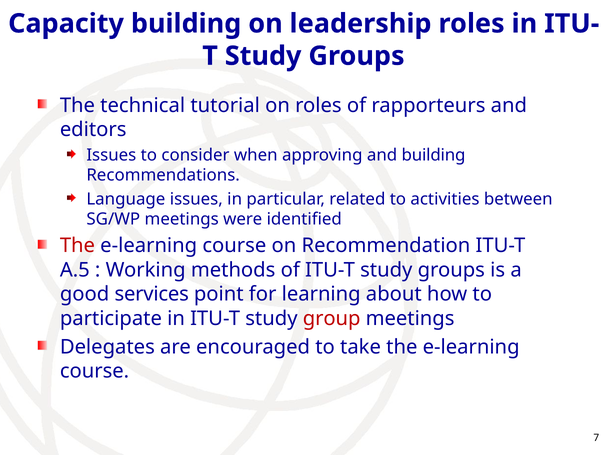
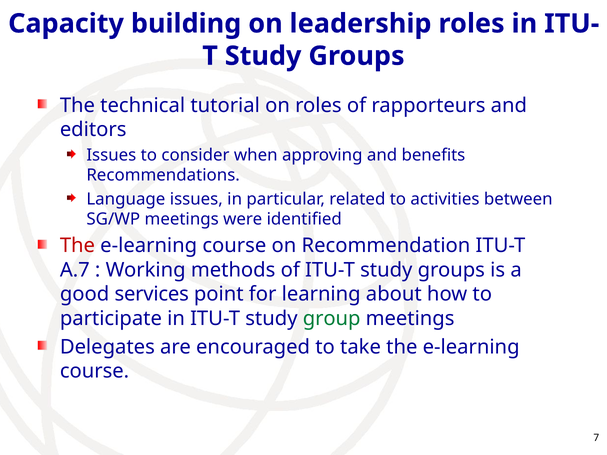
and building: building -> benefits (433, 155)
A.5: A.5 -> A.7 (75, 270)
group colour: red -> green (332, 319)
